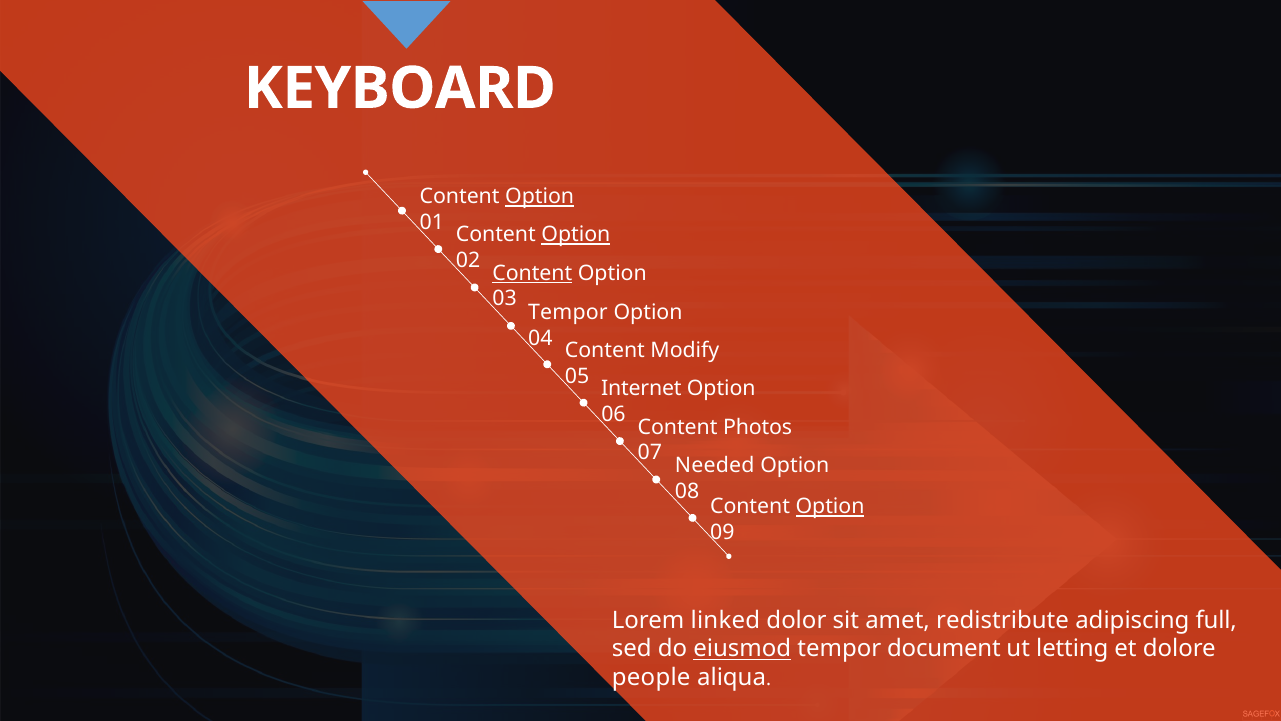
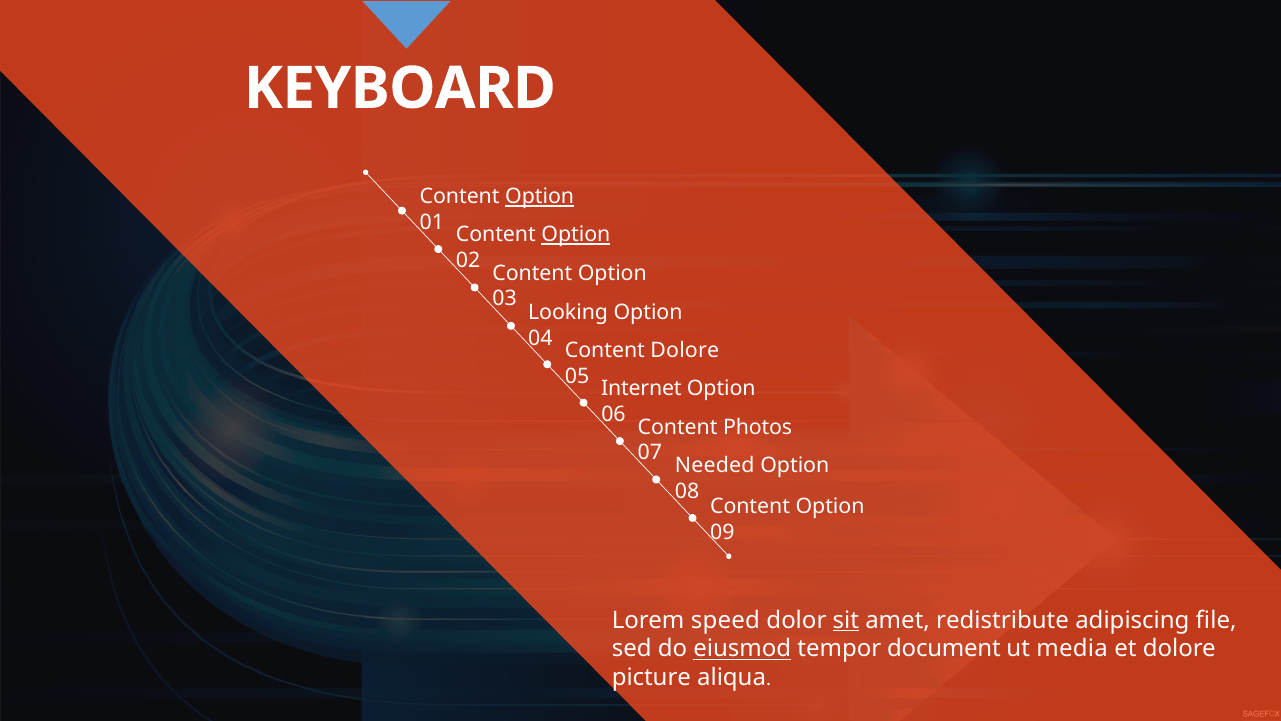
Content underline: present -> none (532, 273)
Tempor: Tempor -> Looking (568, 313)
Content Modify: Modify -> Dolore (685, 350)
Option underline: present -> none (830, 507)
linked: linked -> speed (725, 620)
sit underline: none -> present (846, 620)
full: full -> file (1216, 620)
letting: letting -> media (1072, 649)
people: people -> picture (651, 677)
